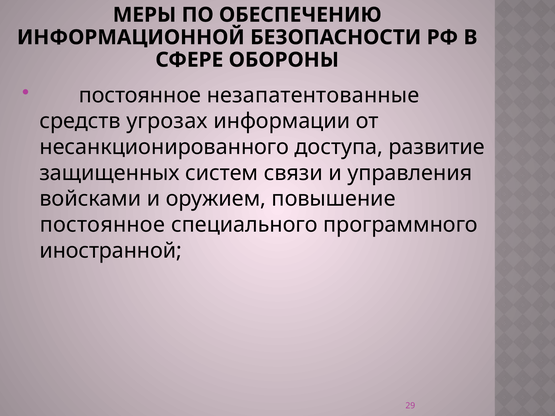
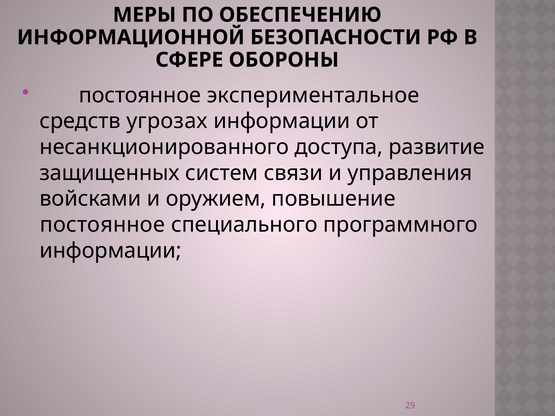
незапатентованные: незапатентованные -> экспериментальное (313, 95)
иностранной: иностранной -> информации (111, 251)
